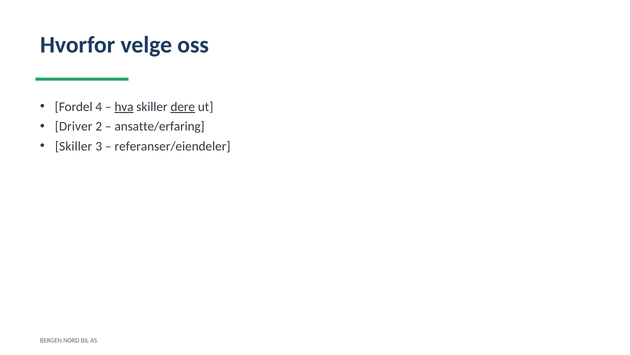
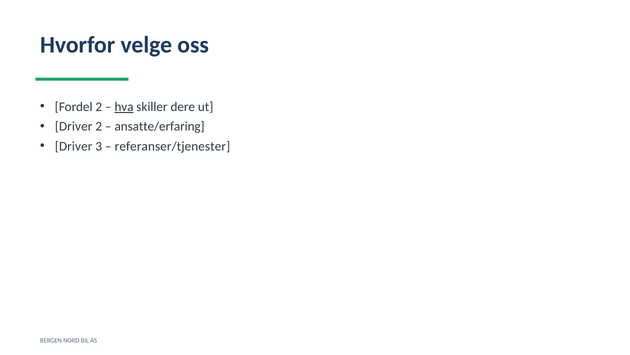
Fordel 4: 4 -> 2 (99, 107)
dere underline: present -> none (183, 107)
Skiller: Skiller -> Driver (74, 146)
referanser/eiendeler: referanser/eiendeler -> referanser/tjenester (172, 146)
